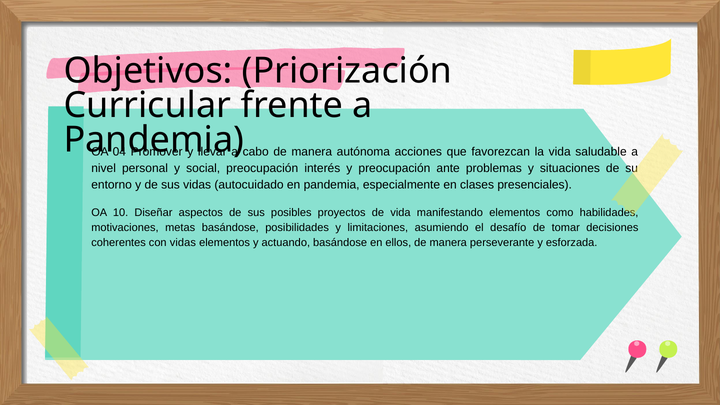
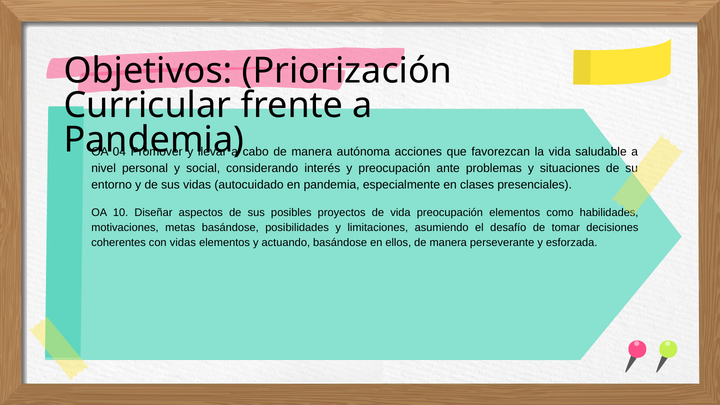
social preocupación: preocupación -> considerando (262, 168)
vida manifestando: manifestando -> preocupación (450, 212)
